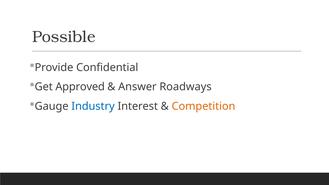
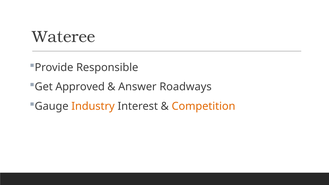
Possible: Possible -> Wateree (64, 37)
Confidential: Confidential -> Responsible (107, 68)
Industry colour: blue -> orange (93, 106)
